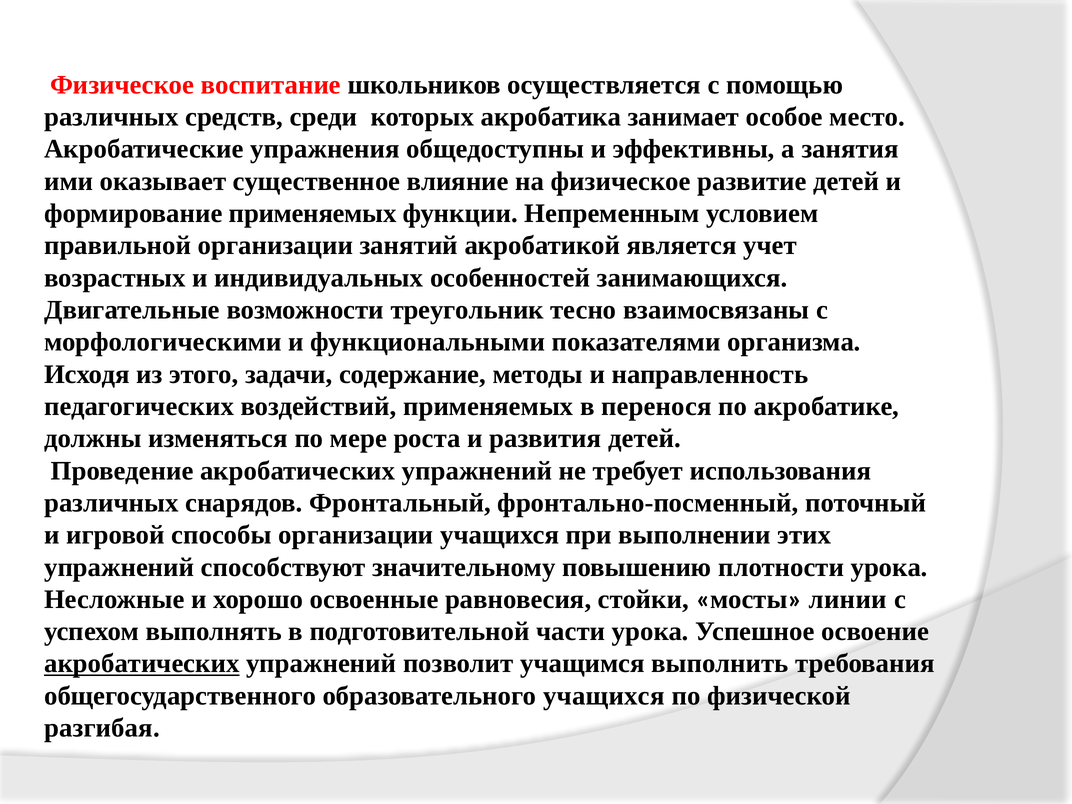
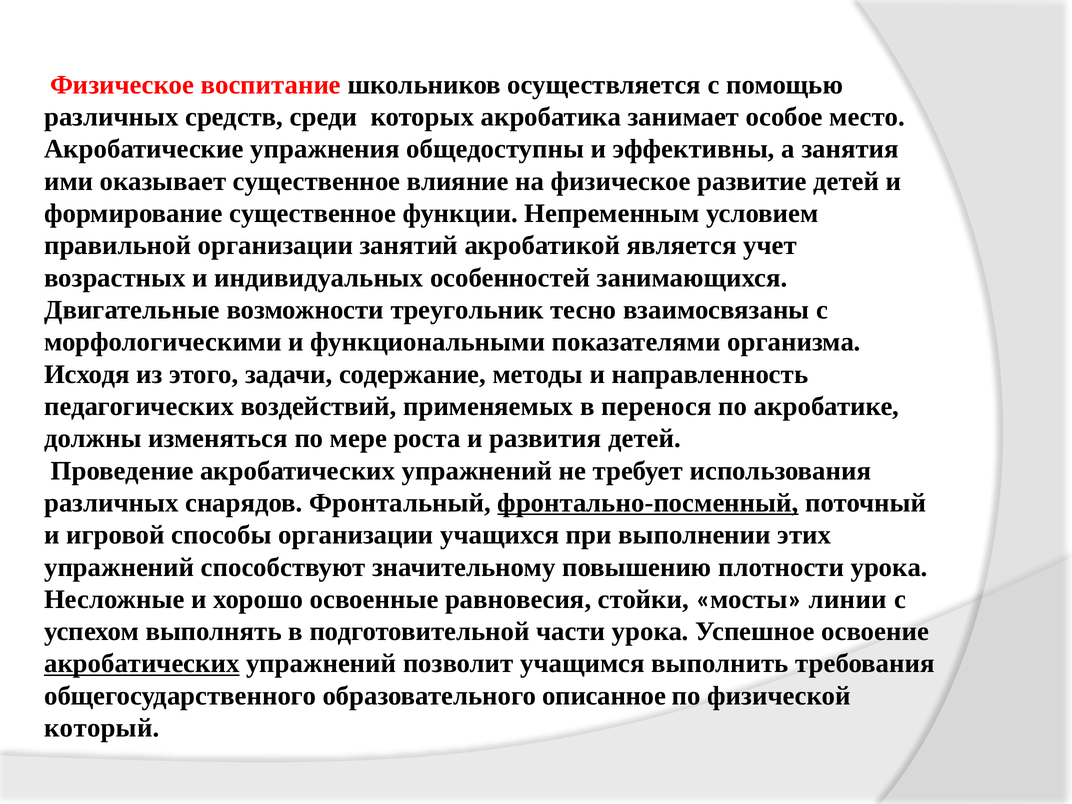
формирование применяемых: применяемых -> существенное (313, 213)
фронтально-посменный underline: none -> present (648, 503)
образовательного учащихся: учащихся -> описанное (604, 696)
разгибая: разгибая -> который (102, 728)
